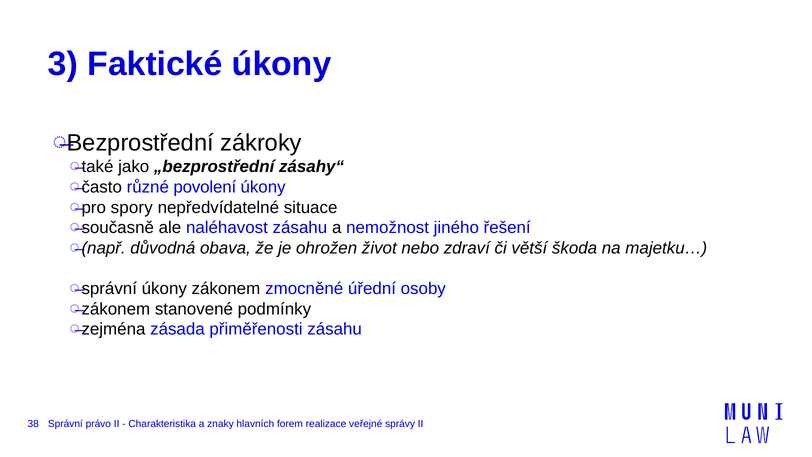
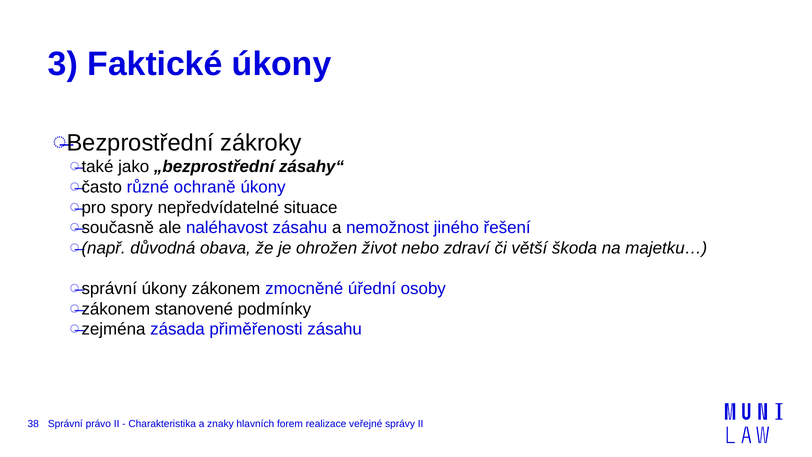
povolení: povolení -> ochraně (205, 187)
